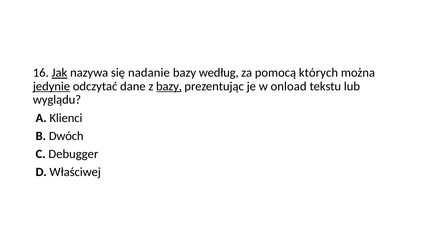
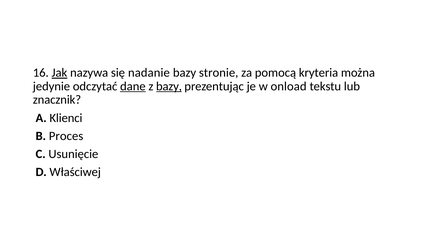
według: według -> stronie (219, 73)
których: których -> kryteria (319, 73)
jedynie underline: present -> none (51, 86)
dane underline: none -> present (133, 86)
wyglądu: wyglądu -> znacznik (57, 100)
Dwóch: Dwóch -> Proces (66, 136)
Debugger: Debugger -> Usunięcie (73, 154)
